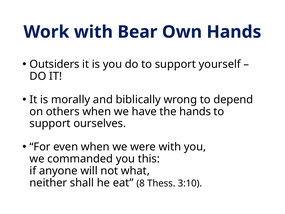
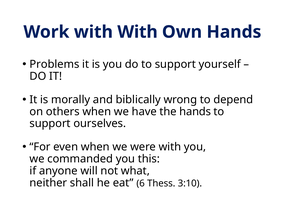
with Bear: Bear -> With (138, 32)
Outsiders: Outsiders -> Problems (54, 64)
8: 8 -> 6 (141, 183)
